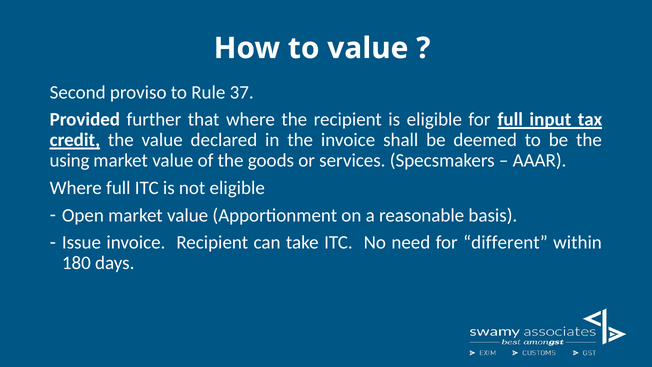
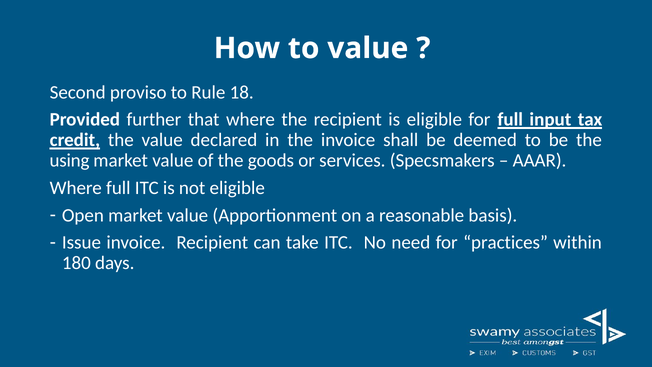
37: 37 -> 18 (242, 92)
different: different -> practices (506, 243)
